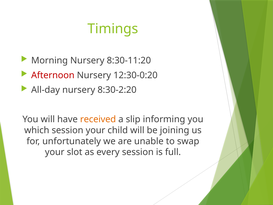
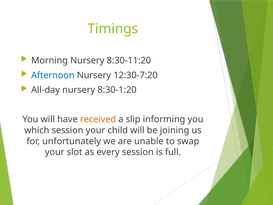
Afternoon colour: red -> blue (53, 75)
12:30-0:20: 12:30-0:20 -> 12:30-7:20 (136, 75)
8:30-2:20: 8:30-2:20 -> 8:30-1:20 (117, 90)
